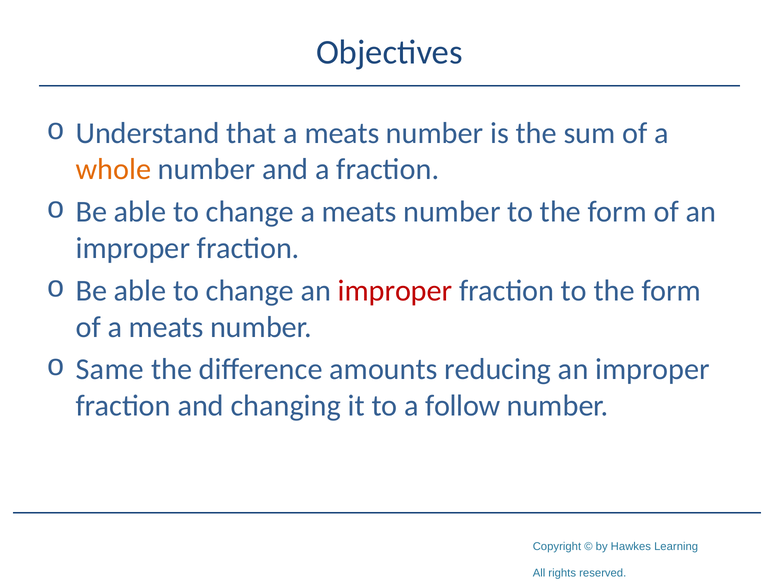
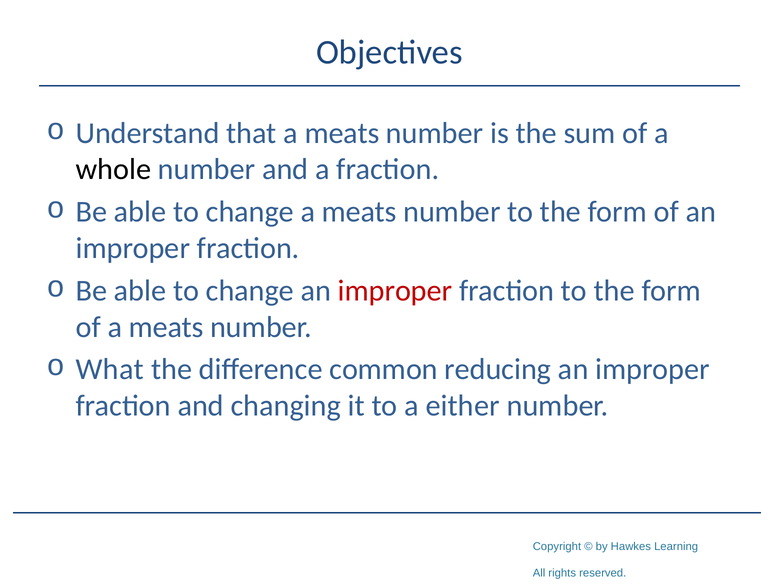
whole colour: orange -> black (113, 170)
Same: Same -> What (110, 370)
amounts: amounts -> common (384, 370)
follow: follow -> either (463, 406)
